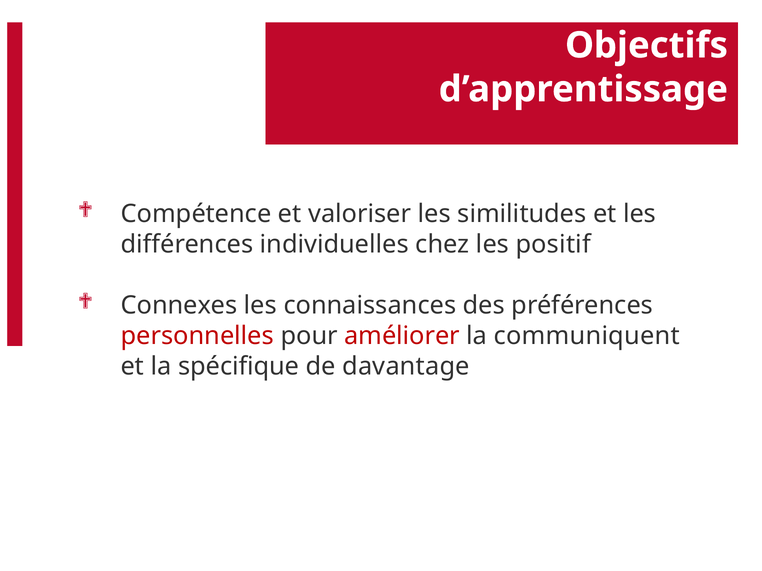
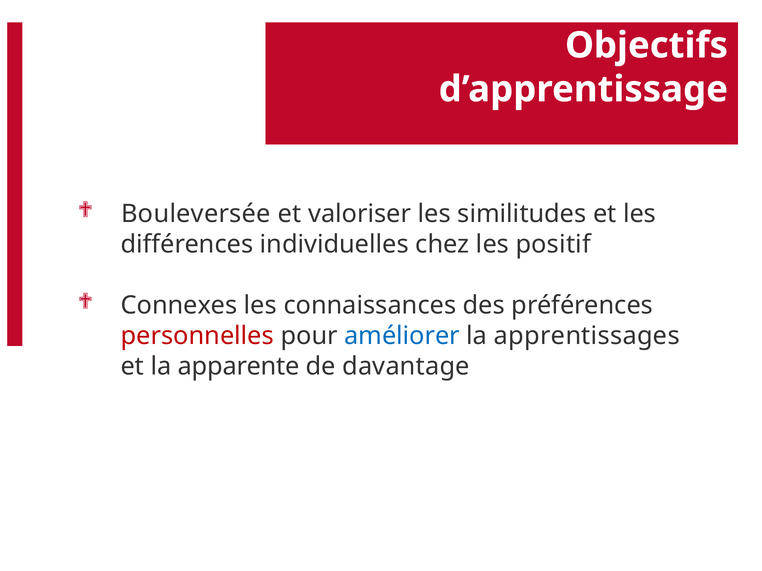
Compétence: Compétence -> Bouleversée (196, 214)
améliorer colour: red -> blue (402, 336)
communiquent: communiquent -> apprentissages (587, 336)
spécifique: spécifique -> apparente (239, 367)
